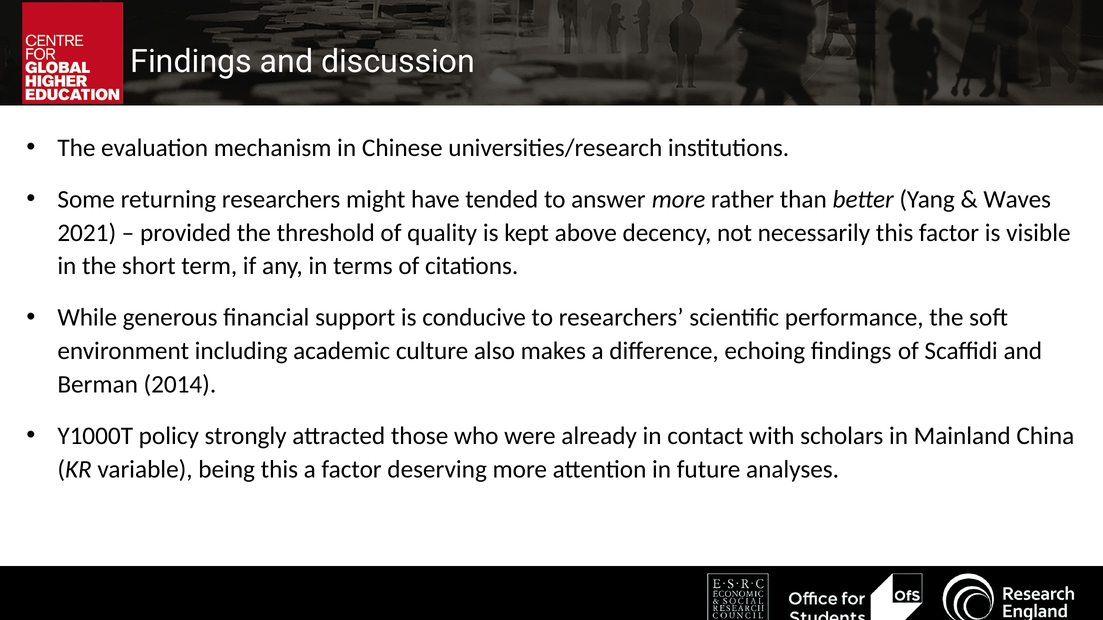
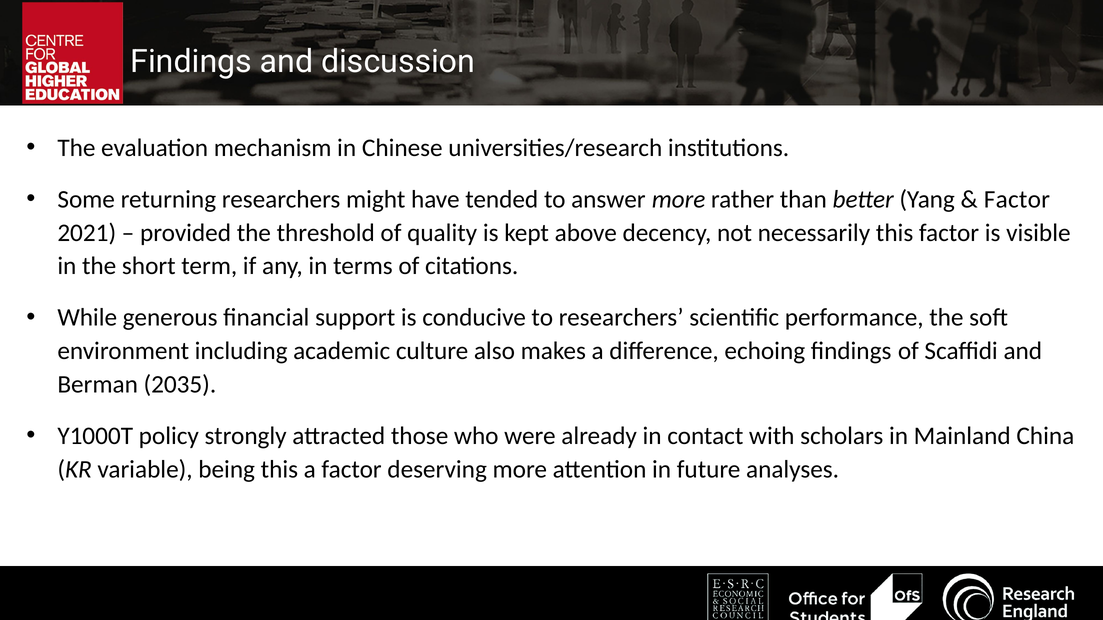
Waves: Waves -> Factor (1017, 200)
2014: 2014 -> 2035 (180, 385)
